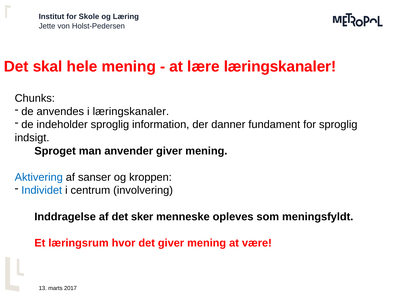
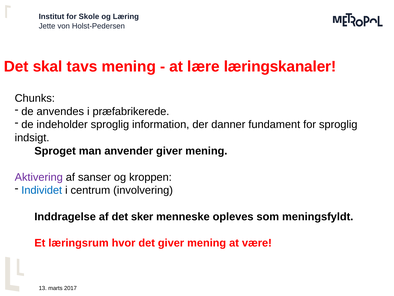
hele: hele -> tavs (82, 66)
i læringskanaler: læringskanaler -> præfabrikerede (131, 111)
Aktivering colour: blue -> purple (39, 177)
